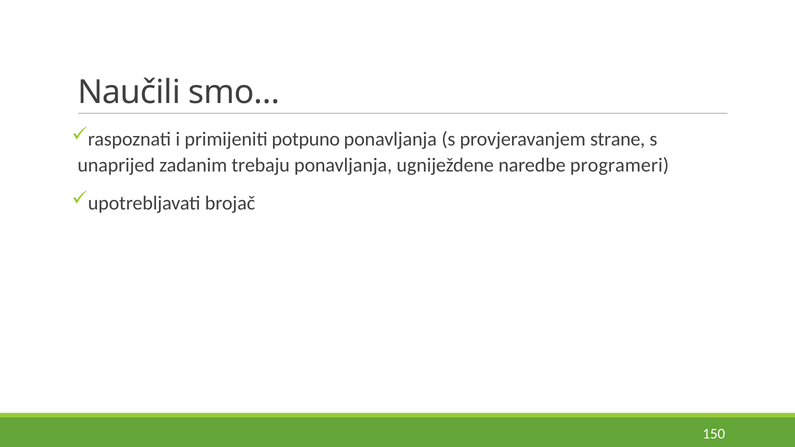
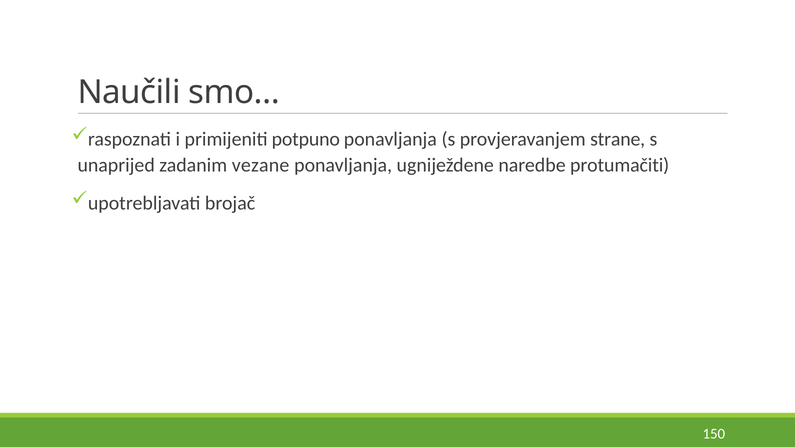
trebaju: trebaju -> vezane (261, 165)
programeri: programeri -> protumačiti (620, 165)
